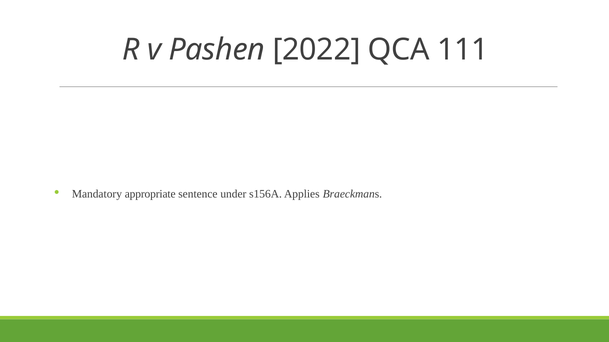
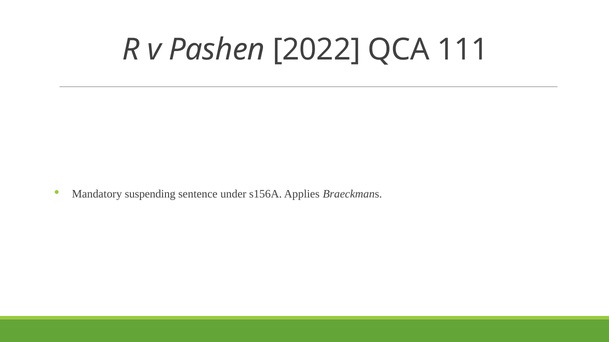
appropriate: appropriate -> suspending (150, 194)
